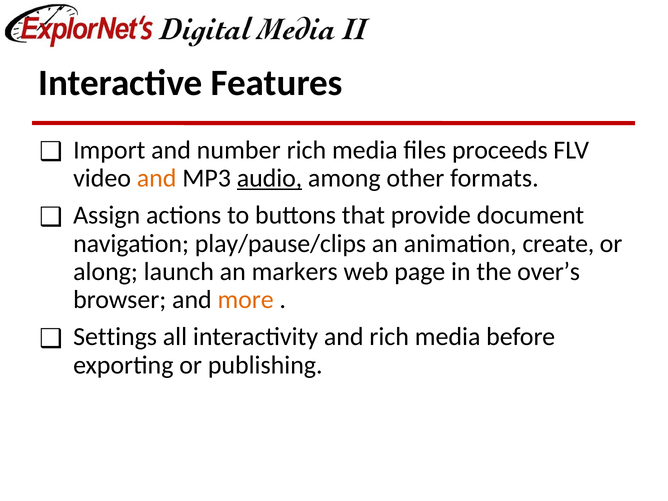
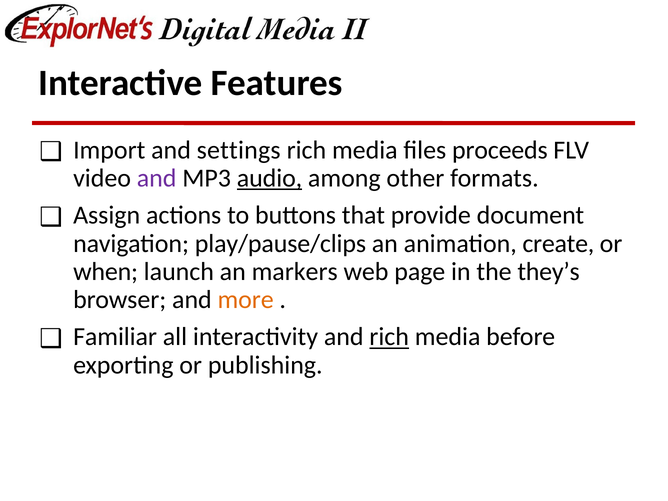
number: number -> settings (239, 150)
and colour: orange -> purple (157, 178)
along: along -> when (106, 272)
over’s: over’s -> they’s (549, 272)
Settings: Settings -> Familiar (115, 337)
rich underline: none -> present (389, 337)
